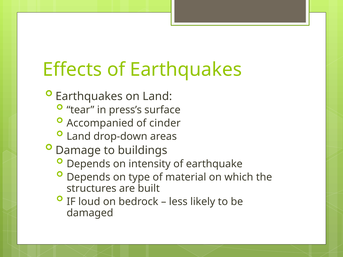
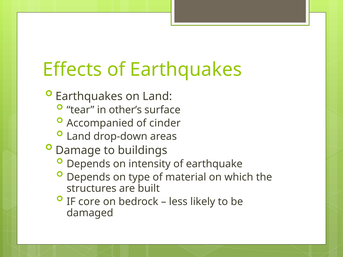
press’s: press’s -> other’s (125, 110)
loud: loud -> core (89, 202)
